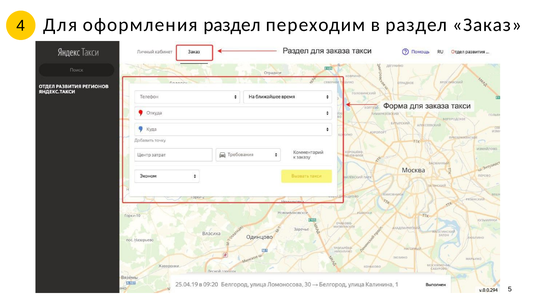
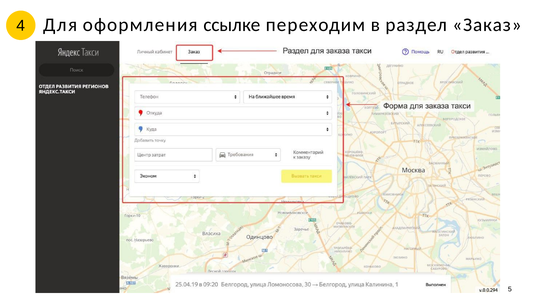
оформления раздел: раздел -> ссылке (232, 25)
